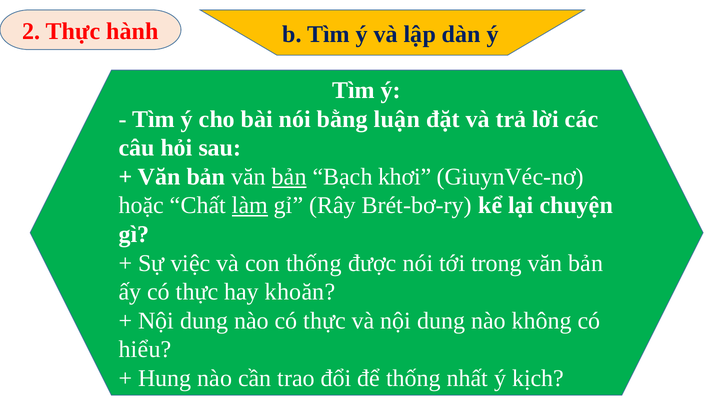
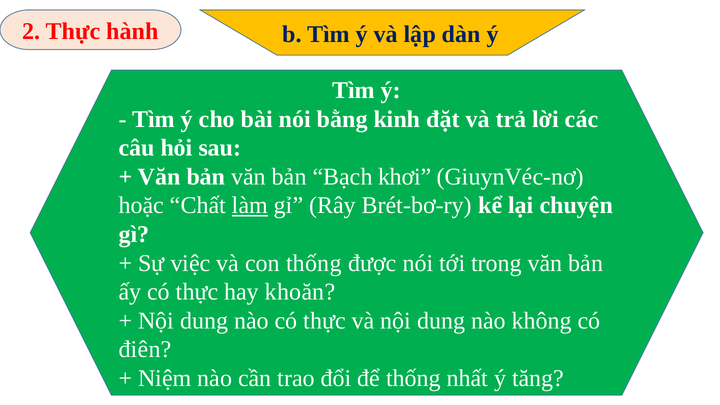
luận: luận -> kinh (397, 119)
bản underline: present -> none (289, 177)
hiểu: hiểu -> điên (145, 350)
Hung: Hung -> Niệm (165, 378)
kịch: kịch -> tăng (538, 378)
